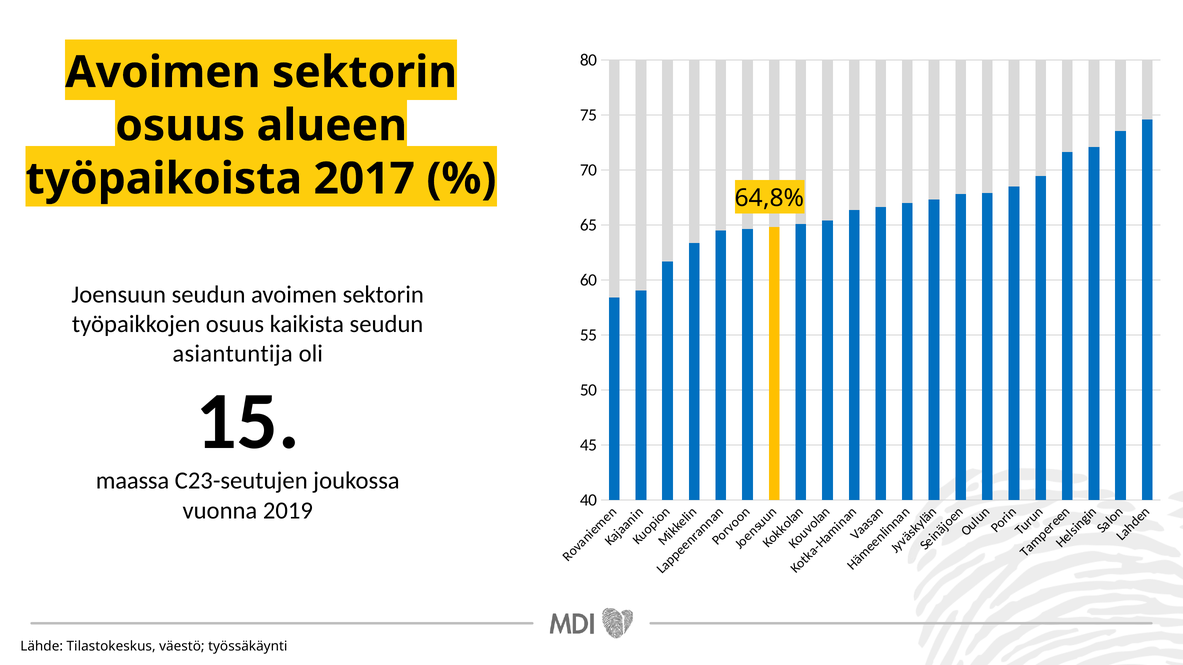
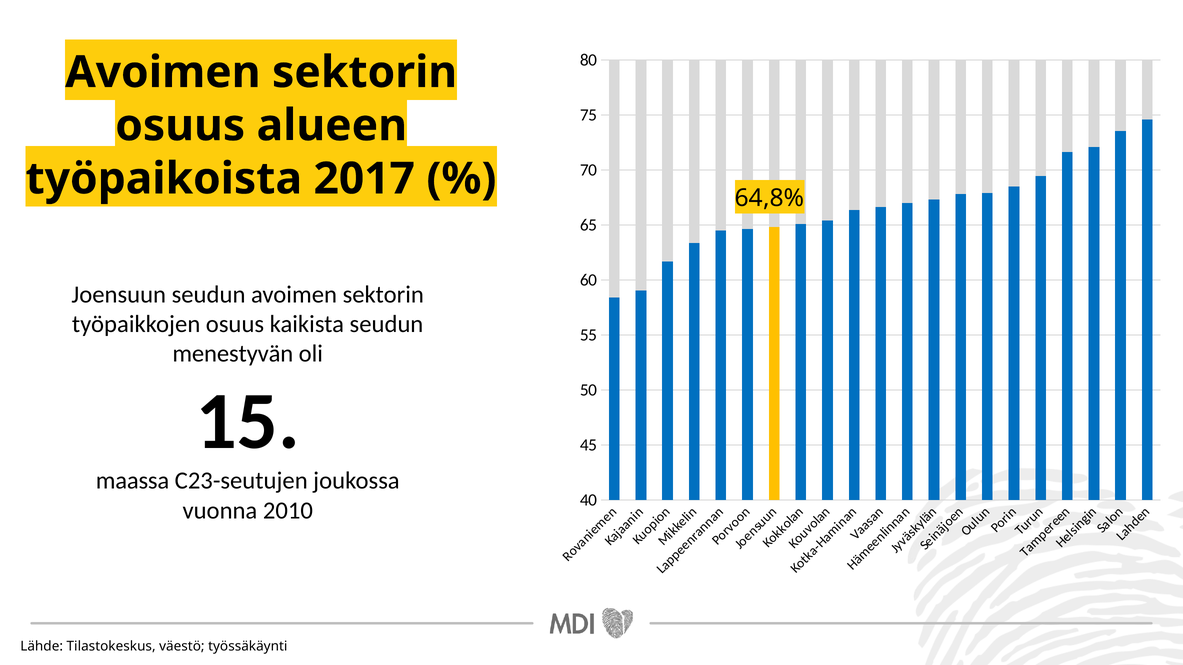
asiantuntija: asiantuntija -> menestyvän (233, 354)
2019: 2019 -> 2010 (288, 511)
